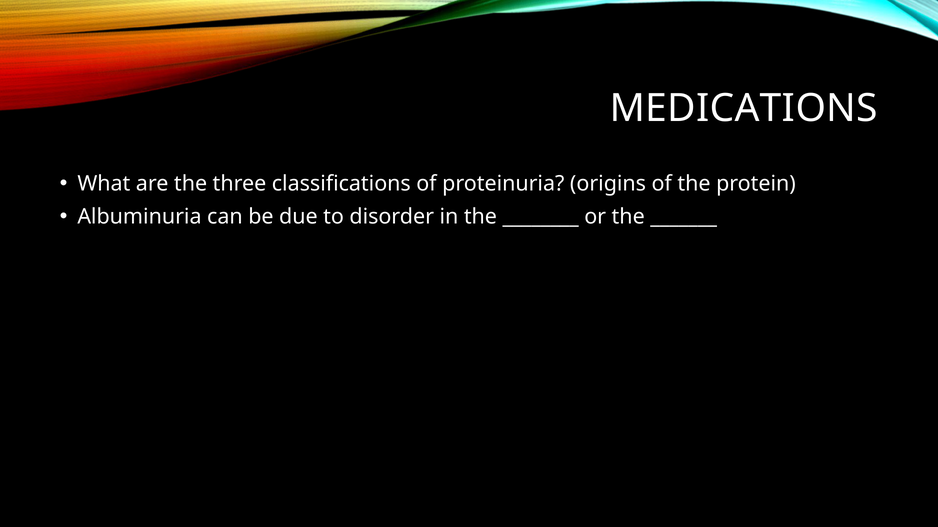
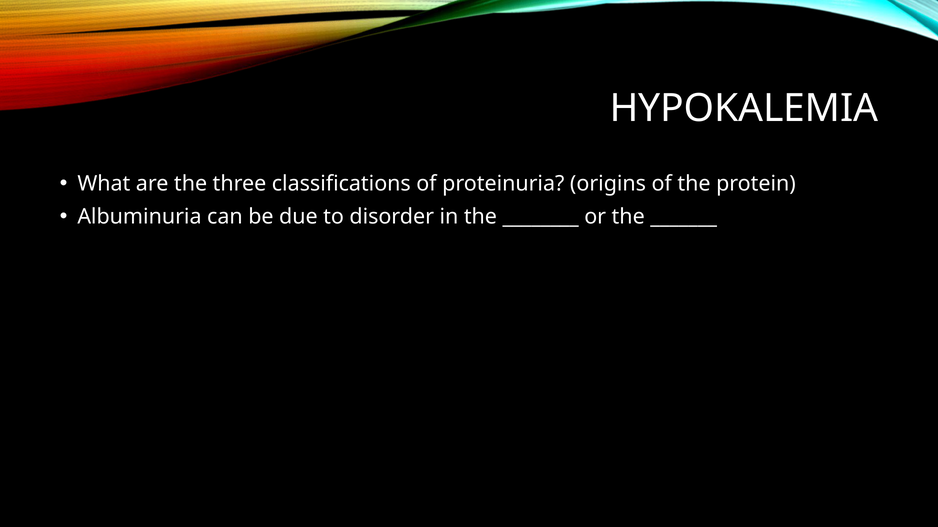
MEDICATIONS: MEDICATIONS -> HYPOKALEMIA (744, 108)
